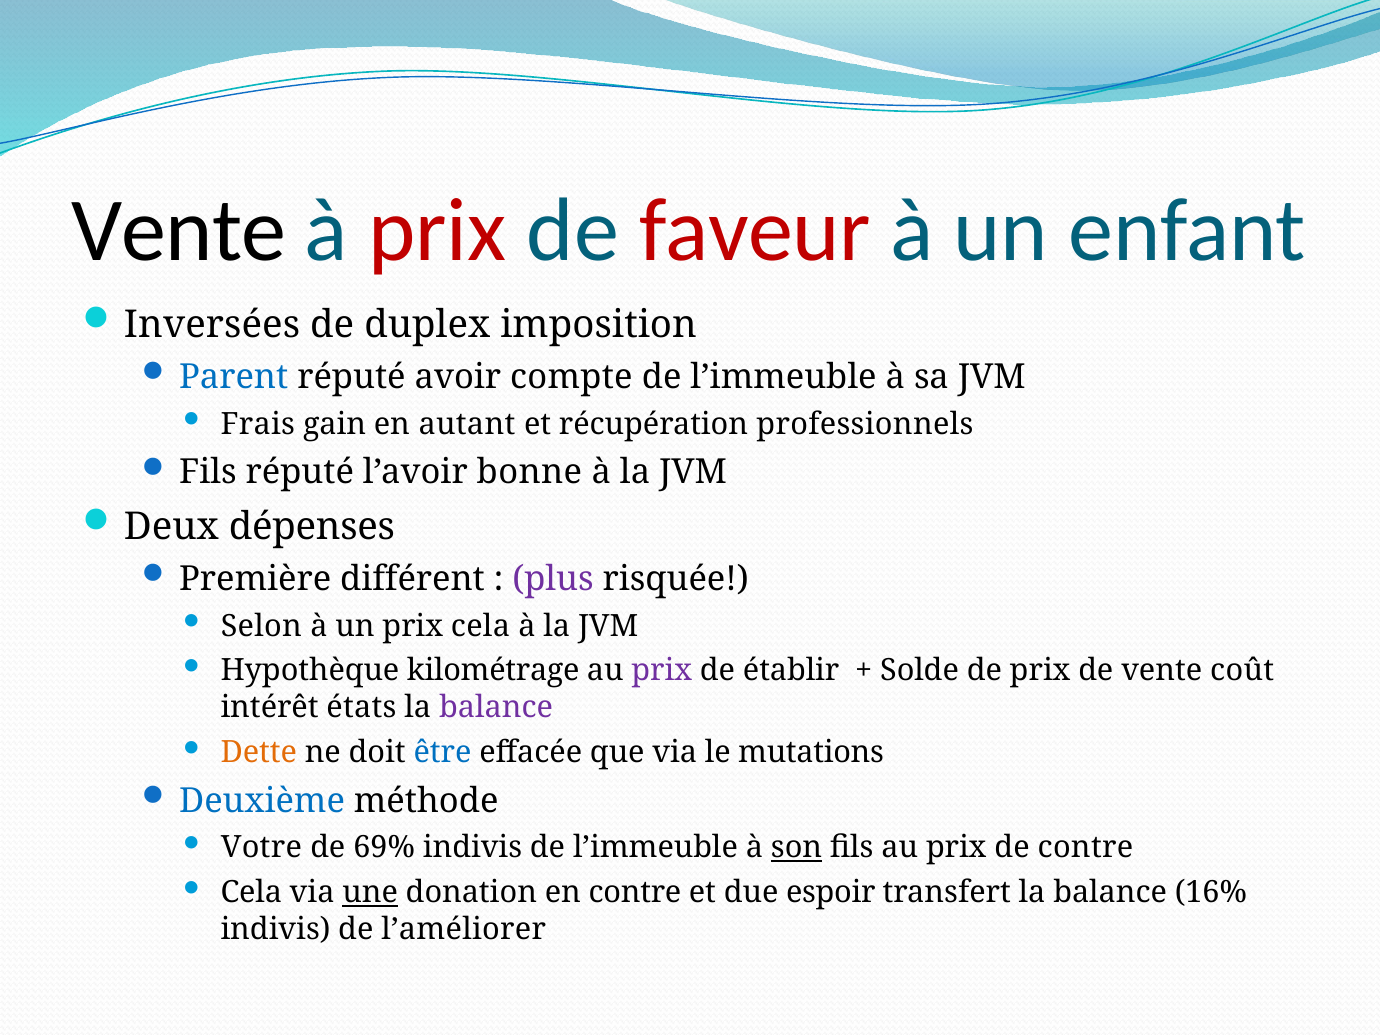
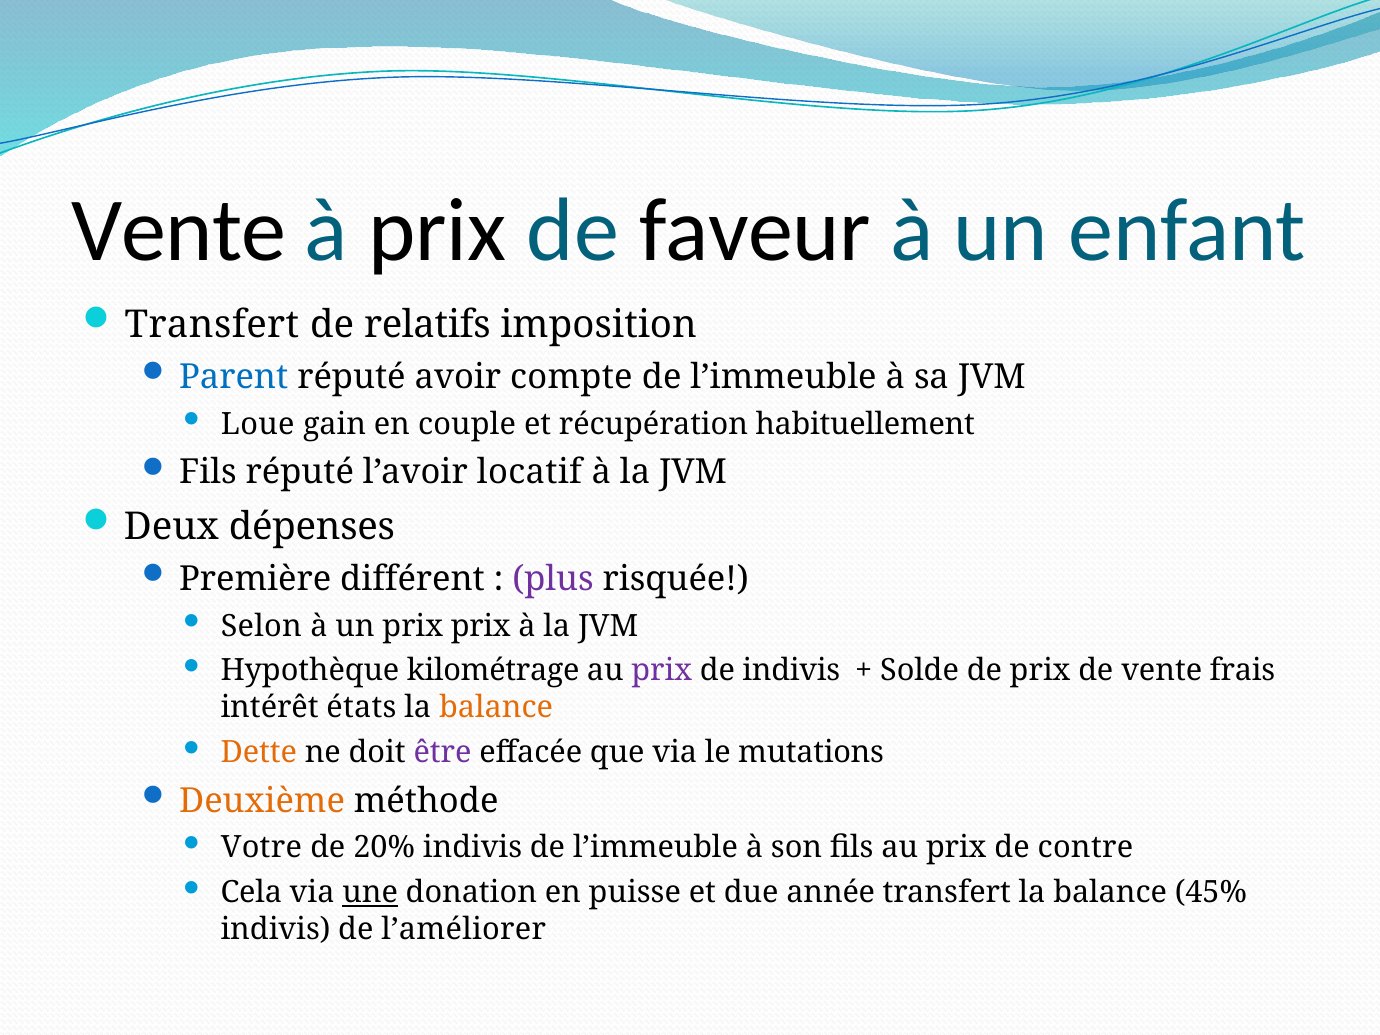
prix colour: red -> black (437, 231)
faveur colour: red -> black (755, 231)
Inversées: Inversées -> Transfert (212, 325)
duplex: duplex -> relatifs (427, 325)
Frais: Frais -> Loue (258, 424)
autant: autant -> couple (467, 424)
professionnels: professionnels -> habituellement (865, 424)
bonne: bonne -> locatif (529, 473)
prix cela: cela -> prix (481, 626)
de établir: établir -> indivis (791, 671)
coût: coût -> frais (1242, 671)
balance colour: purple -> orange (496, 708)
être colour: blue -> purple (442, 752)
Deuxième colour: blue -> orange (262, 801)
69%: 69% -> 20% (384, 848)
son underline: present -> none (797, 848)
en contre: contre -> puisse (635, 893)
espoir: espoir -> année (831, 893)
16%: 16% -> 45% (1211, 893)
